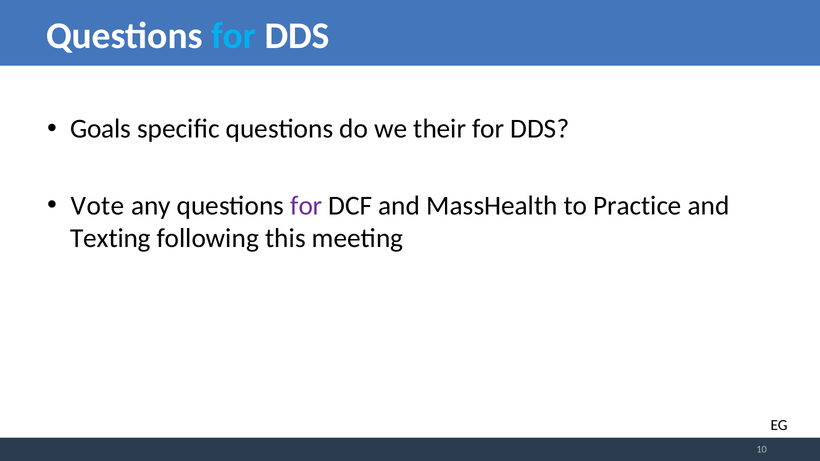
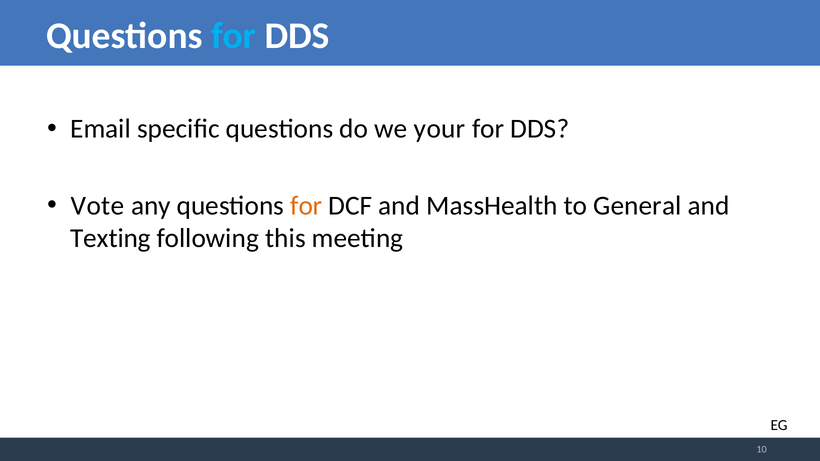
Goals: Goals -> Email (101, 129)
their: their -> your (440, 129)
for colour: purple -> orange (306, 206)
Practice: Practice -> General (637, 206)
